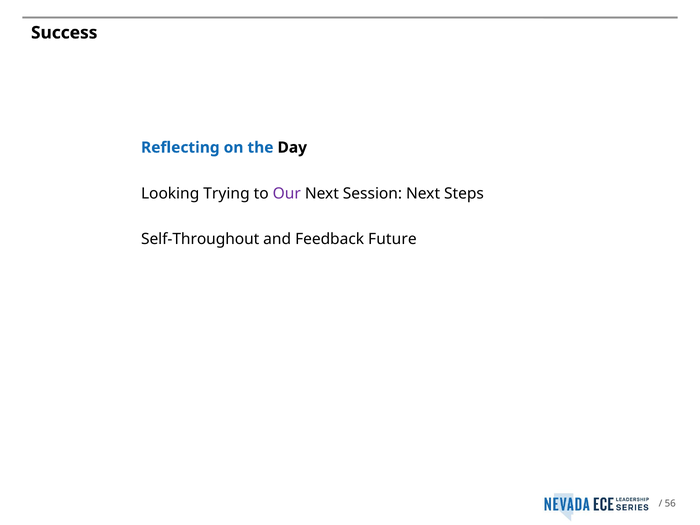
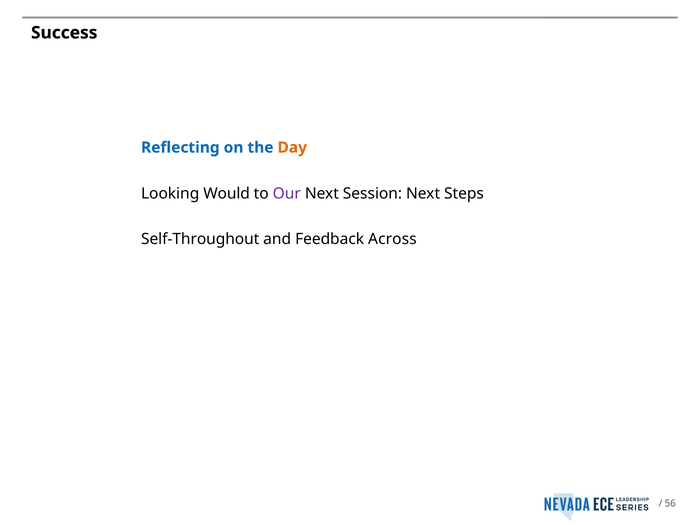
Day colour: black -> orange (292, 148)
Trying: Trying -> Would (227, 193)
Future: Future -> Across (392, 239)
